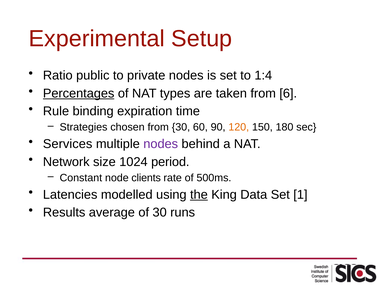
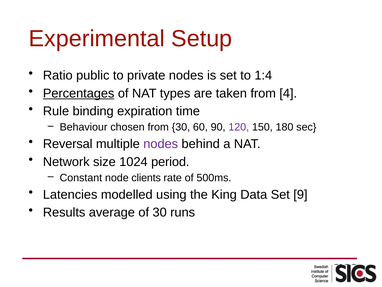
6: 6 -> 4 (288, 93)
Strategies: Strategies -> Behaviour (84, 127)
120 colour: orange -> purple (239, 127)
Services: Services -> Reversal (68, 144)
the underline: present -> none (199, 194)
1: 1 -> 9 (300, 194)
